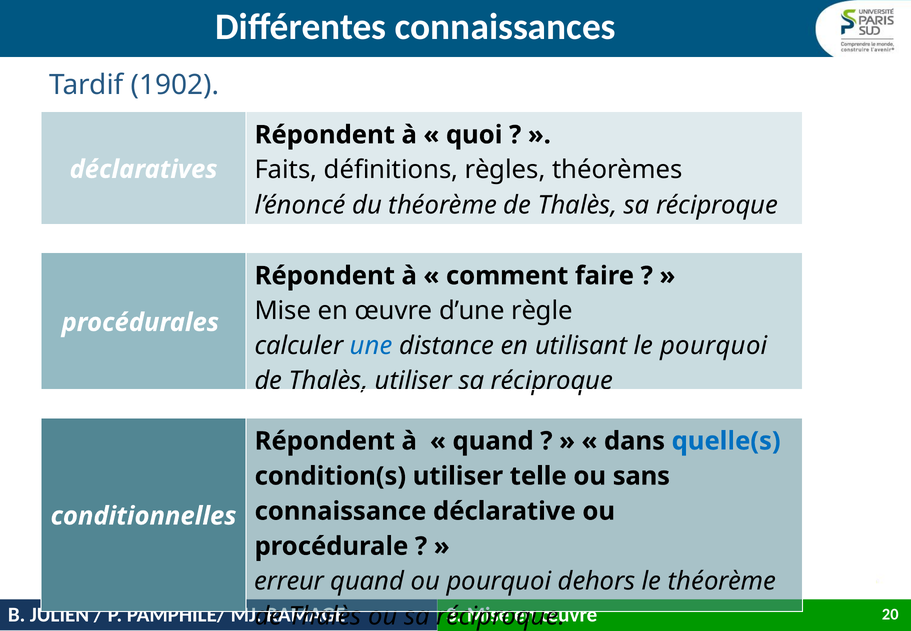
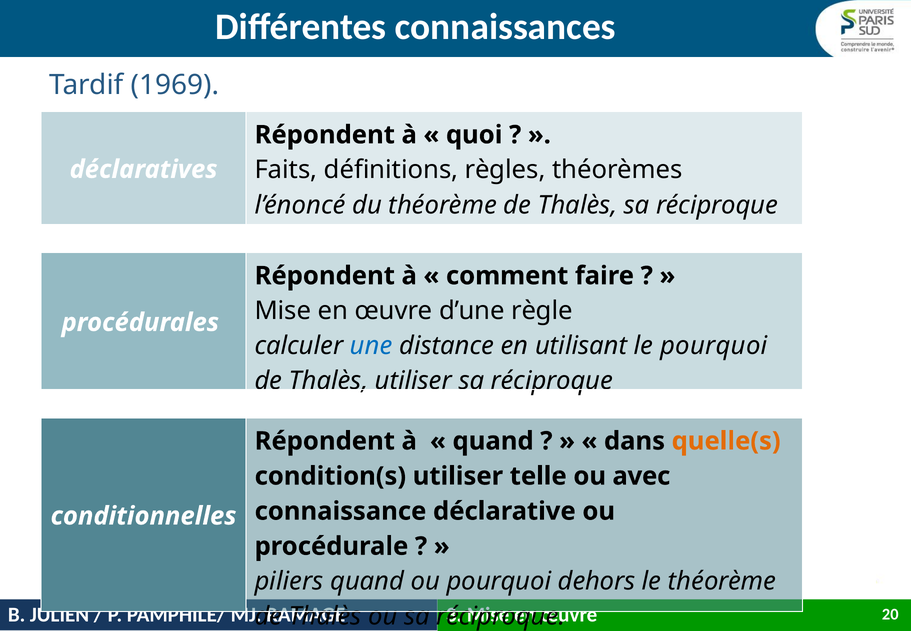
1902: 1902 -> 1969 (175, 85)
quelle(s colour: blue -> orange (726, 441)
sans: sans -> avec (641, 476)
erreur: erreur -> piliers (289, 581)
